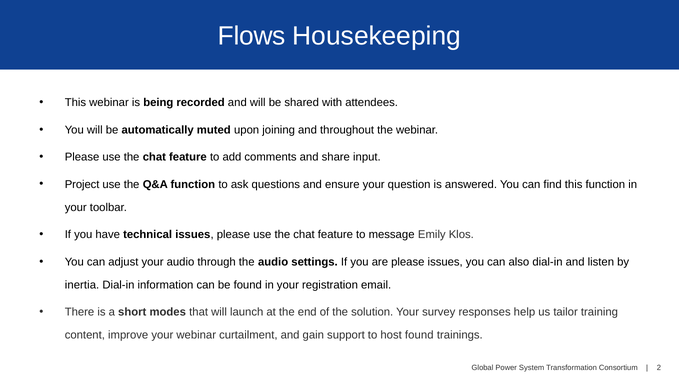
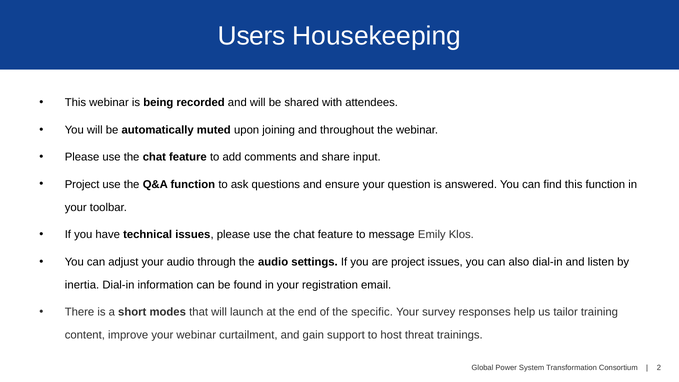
Flows: Flows -> Users (252, 36)
are please: please -> project (408, 262)
solution: solution -> specific (372, 312)
host found: found -> threat (419, 335)
